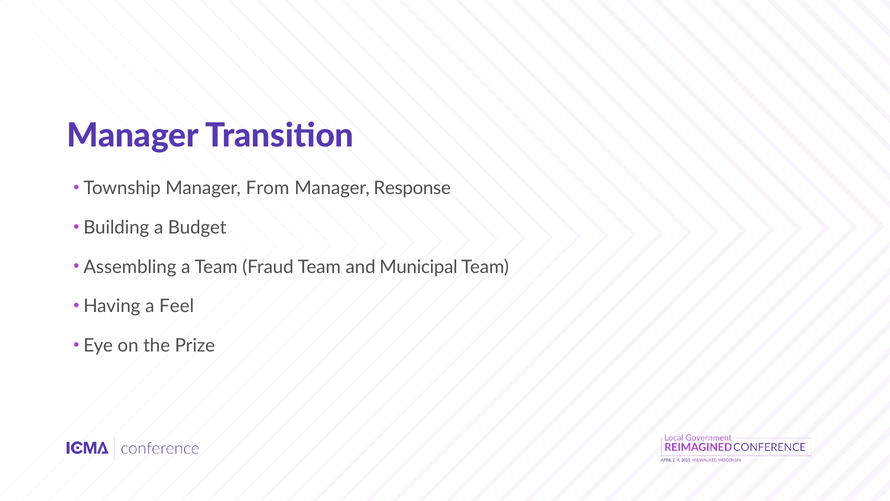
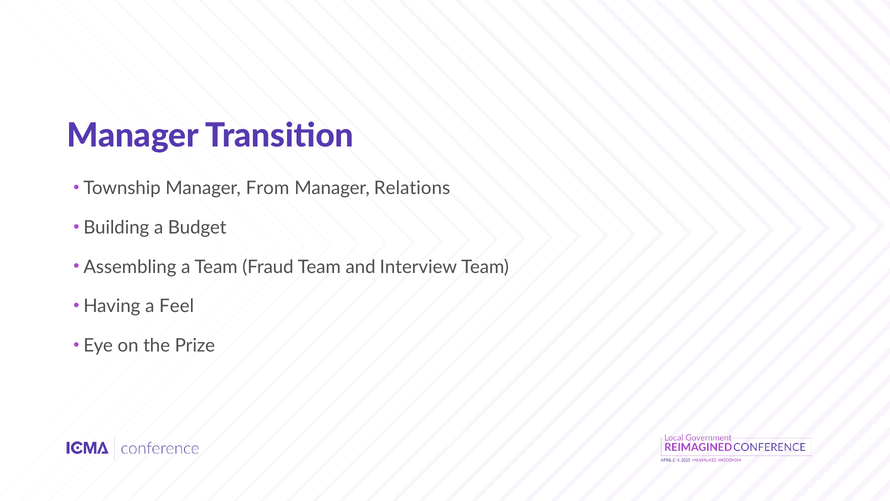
Response: Response -> Relations (412, 188)
Municipal: Municipal -> Interview (418, 267)
